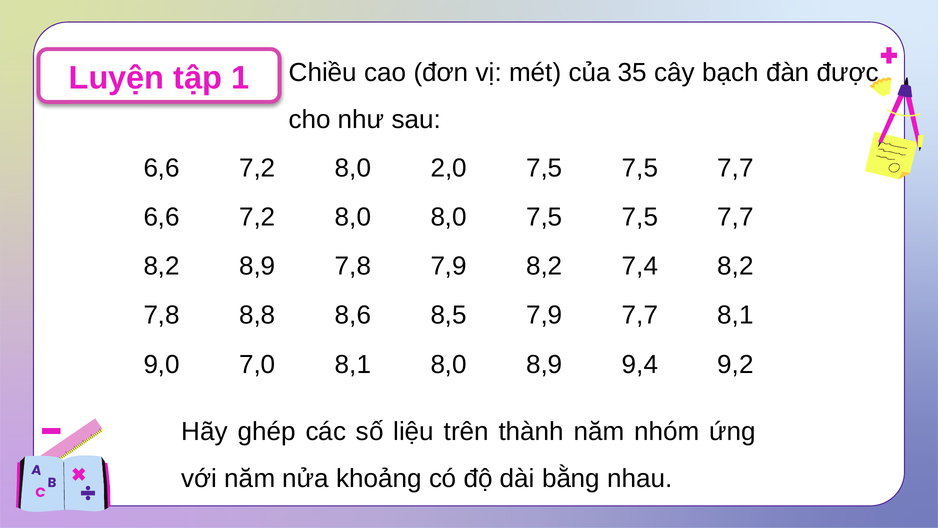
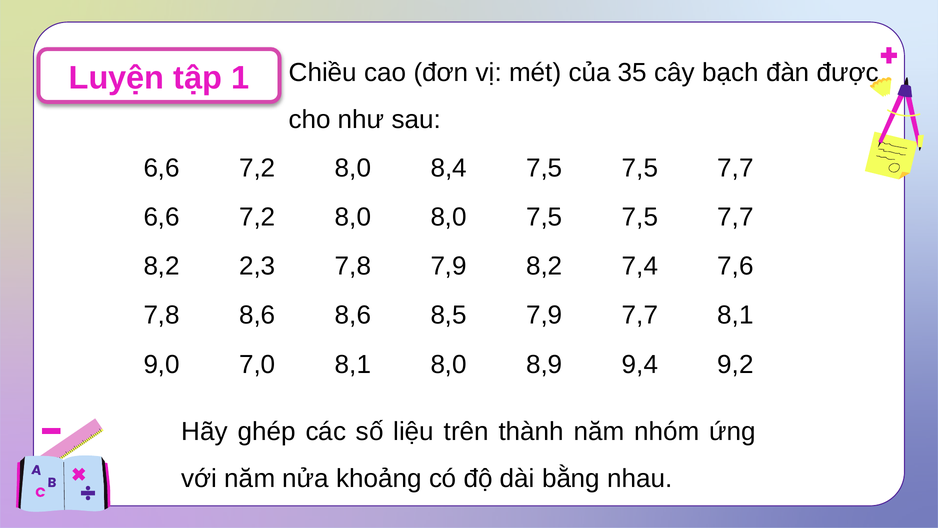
2,0: 2,0 -> 8,4 (449, 168)
8,2 8,9: 8,9 -> 2,3 (257, 266)
7,4 8,2: 8,2 -> 7,6 (736, 266)
7,8 8,8: 8,8 -> 8,6 (257, 315)
